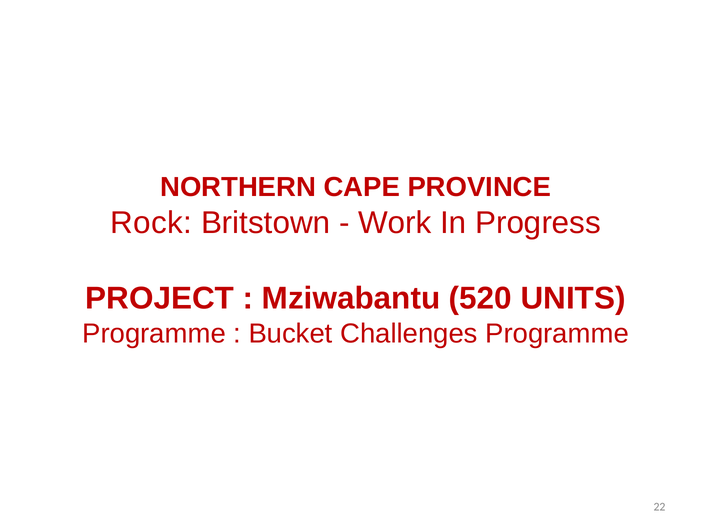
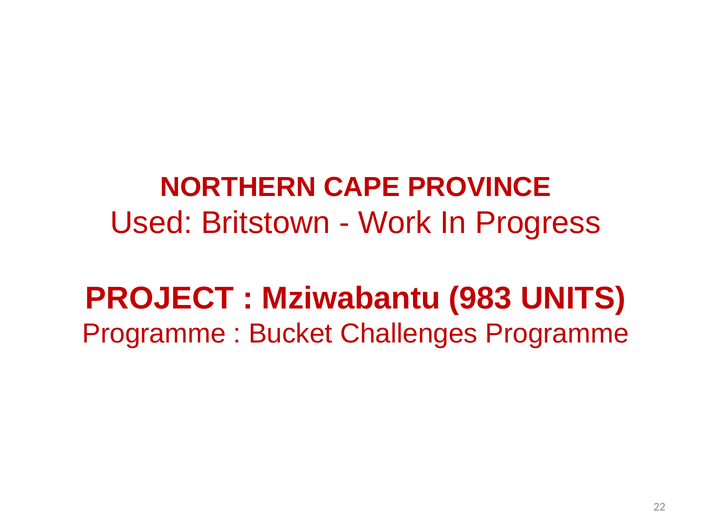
Rock: Rock -> Used (151, 223)
520: 520 -> 983 (480, 298)
